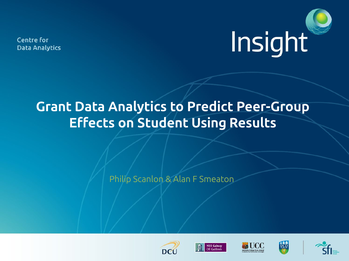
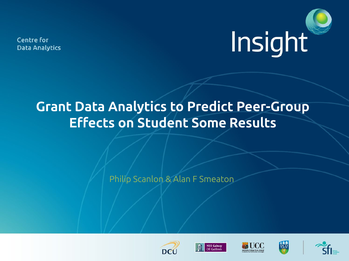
Using: Using -> Some (209, 123)
